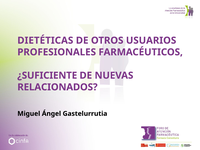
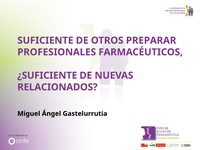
DIETÉTICAS: DIETÉTICAS -> SUFICIENTE (45, 40)
USUARIOS: USUARIOS -> PREPARAR (151, 40)
